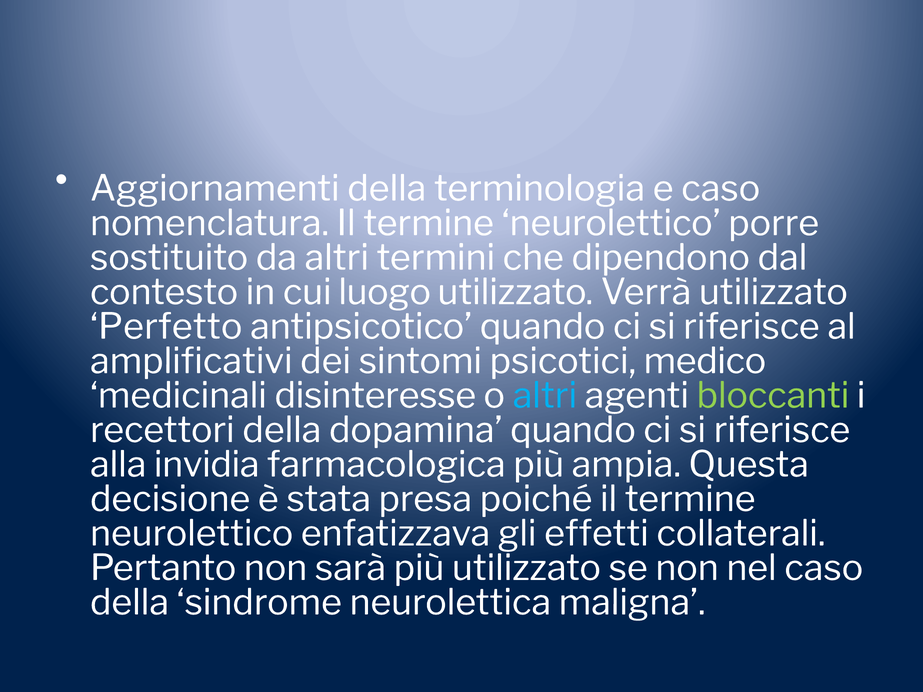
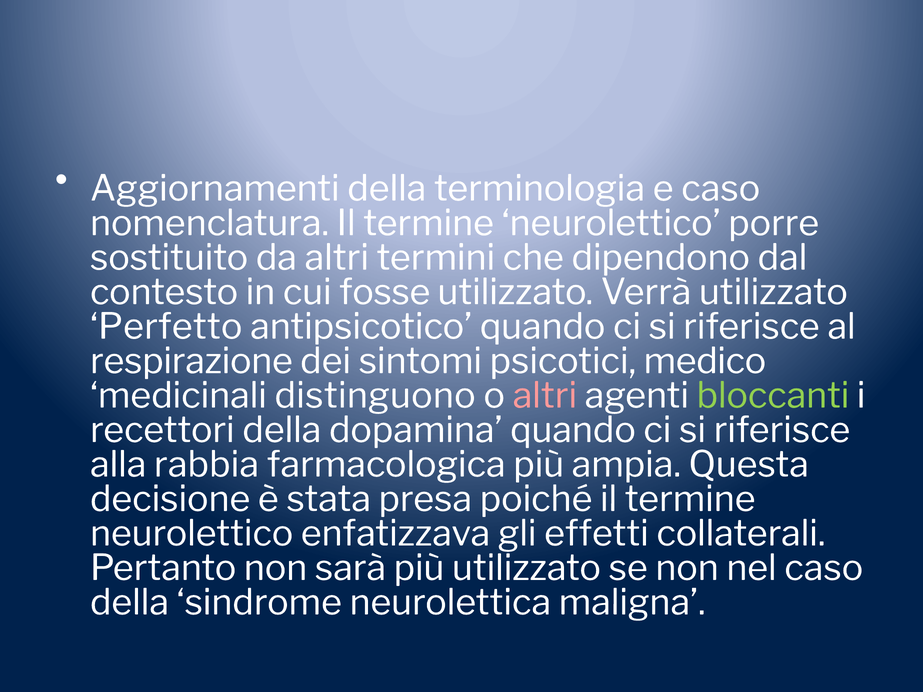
luogo: luogo -> fosse (385, 292)
amplificativi: amplificativi -> respirazione (191, 361)
disinteresse: disinteresse -> distinguono (375, 396)
altri colour: light blue -> pink (545, 396)
invidia: invidia -> rabbia (206, 465)
